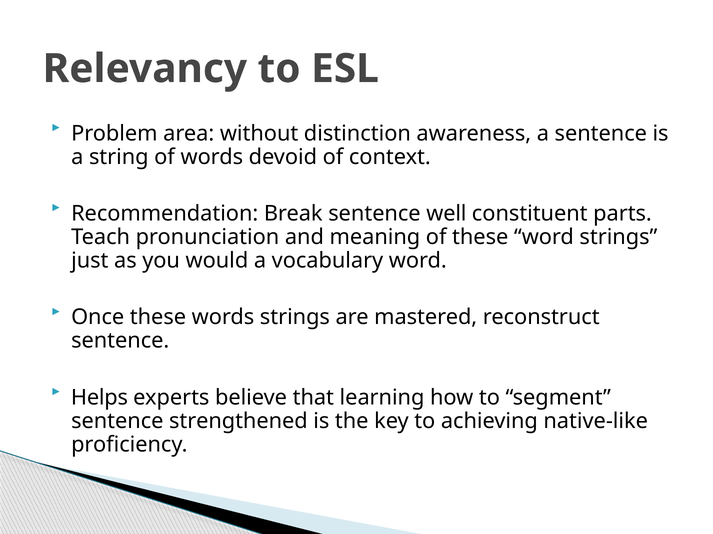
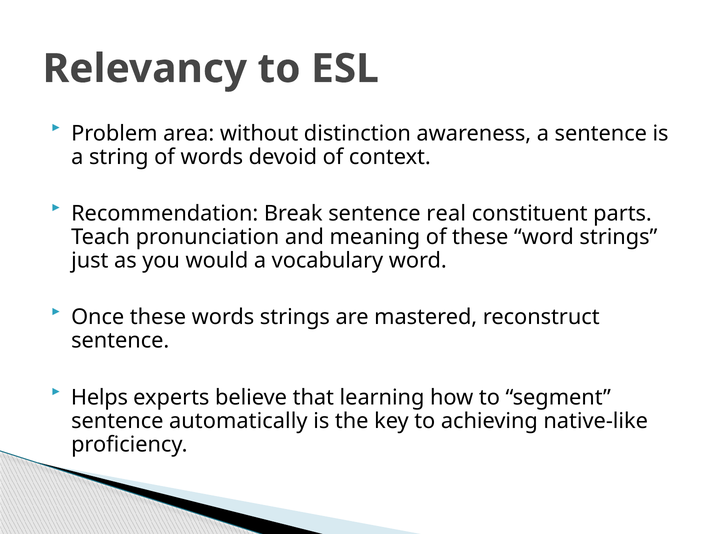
well: well -> real (446, 214)
strengthened: strengthened -> automatically (238, 421)
